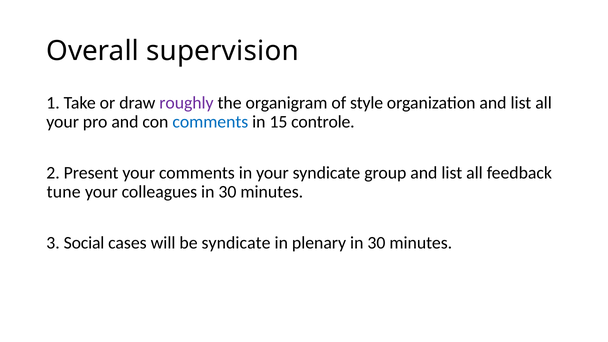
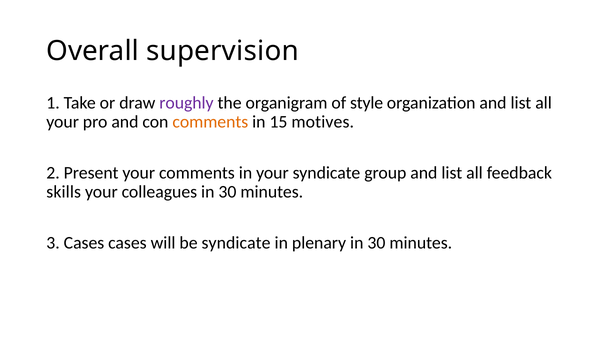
comments colour: blue -> orange (210, 122)
controle: controle -> motives (323, 122)
tune: tune -> skills (64, 192)
3 Social: Social -> Cases (84, 243)
